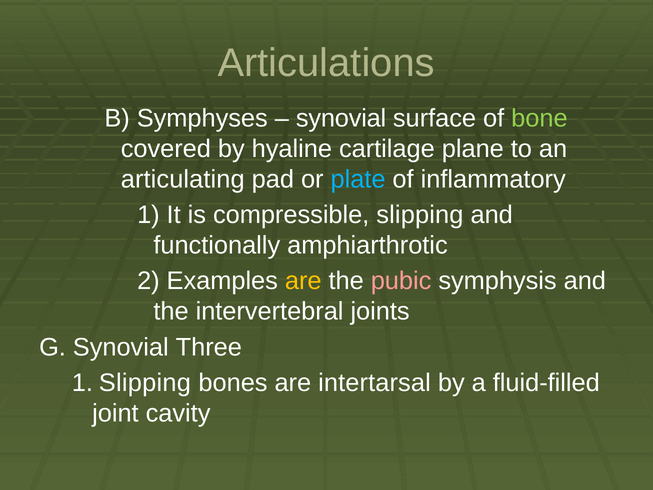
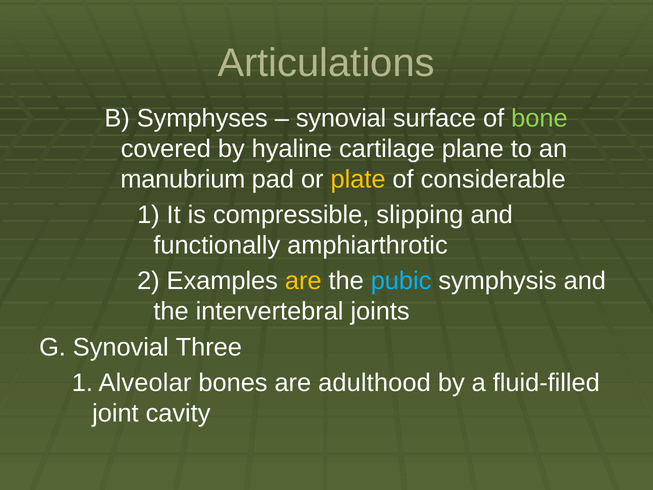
articulating: articulating -> manubrium (183, 179)
plate colour: light blue -> yellow (358, 179)
inflammatory: inflammatory -> considerable (493, 179)
pubic colour: pink -> light blue (401, 281)
1 Slipping: Slipping -> Alveolar (145, 383)
intertarsal: intertarsal -> adulthood (374, 383)
